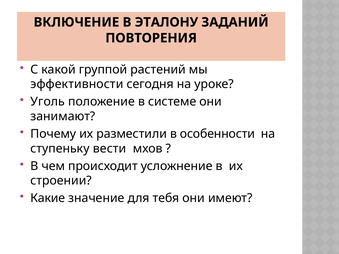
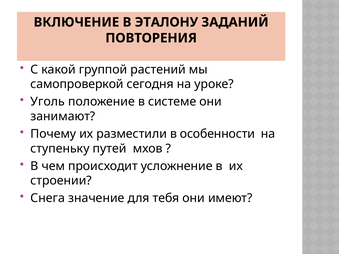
эффективности: эффективности -> самопроверкой (77, 84)
вести: вести -> путей (110, 149)
Какие: Какие -> Снега (48, 198)
